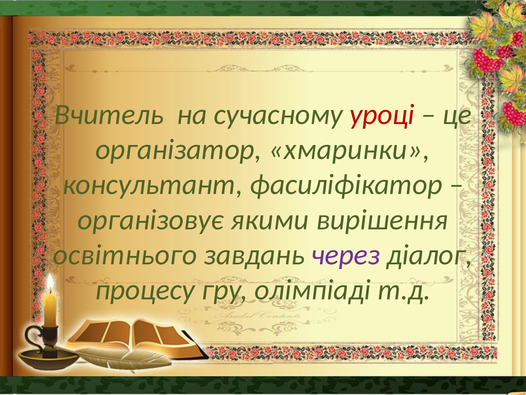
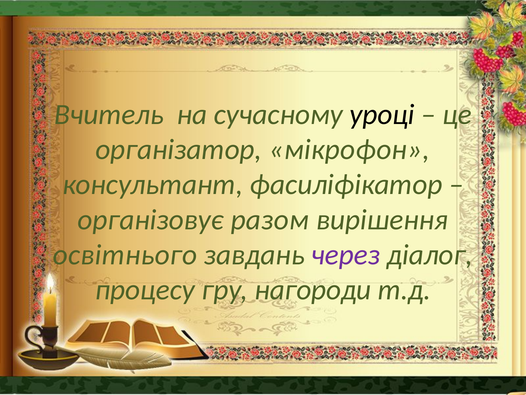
уроці colour: red -> black (382, 114)
хмаринки: хмаринки -> мікрофон (349, 149)
якими: якими -> разом (270, 219)
олімпіаді: олімпіаді -> нагороди (313, 290)
